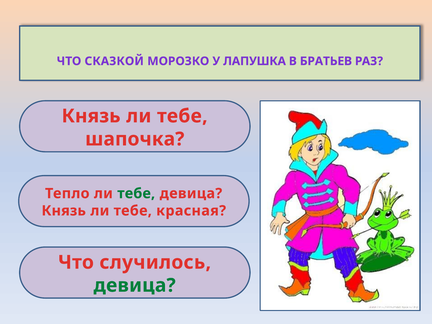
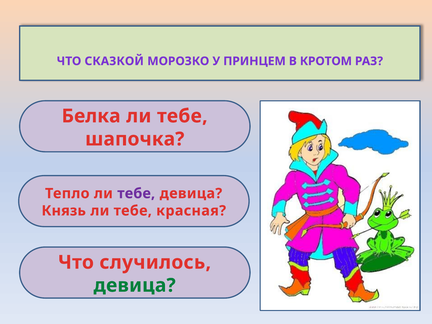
ЛАПУШКА: ЛАПУШКА -> ПРИНЦЕМ (254, 61)
БРАТЬЕВ: БРАТЬЕВ -> КРОТОМ (326, 61)
Князь: Князь -> Белка (91, 116)
тебе colour: green -> purple (136, 193)
